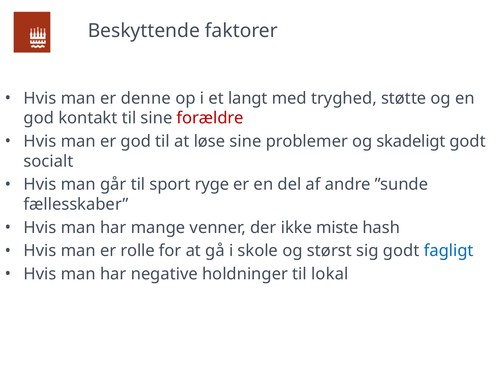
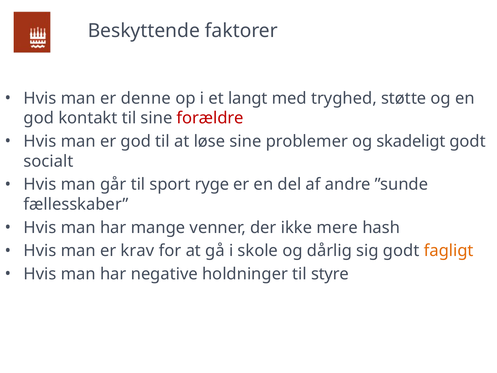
miste: miste -> mere (337, 227)
rolle: rolle -> krav (137, 251)
størst: størst -> dårlig (329, 251)
fagligt colour: blue -> orange (449, 251)
lokal: lokal -> styre (330, 274)
